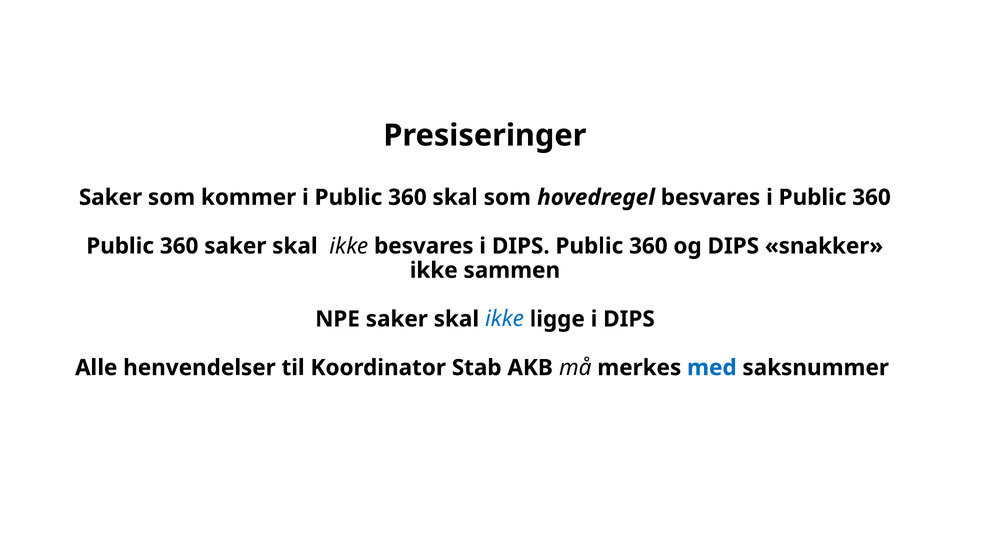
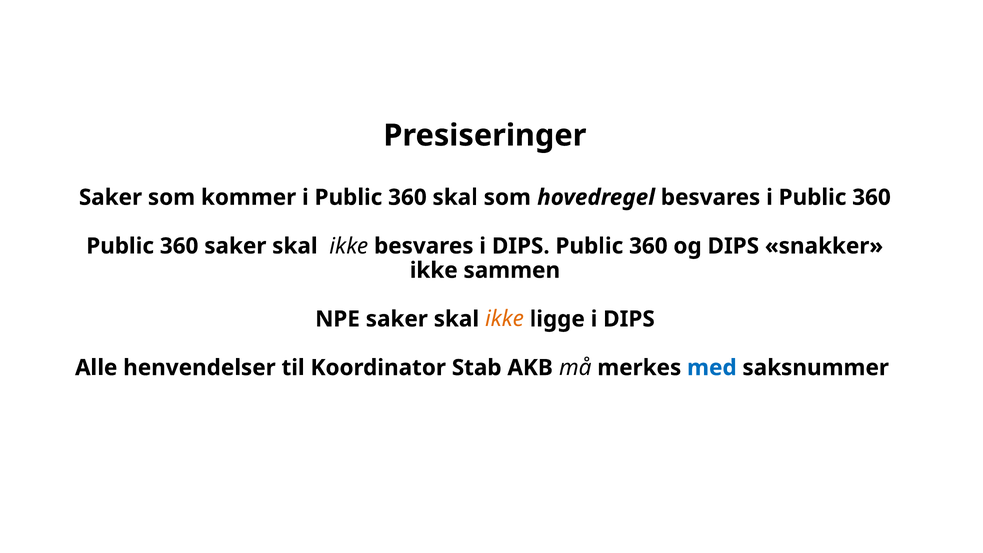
ikke colour: blue -> orange (504, 319)
